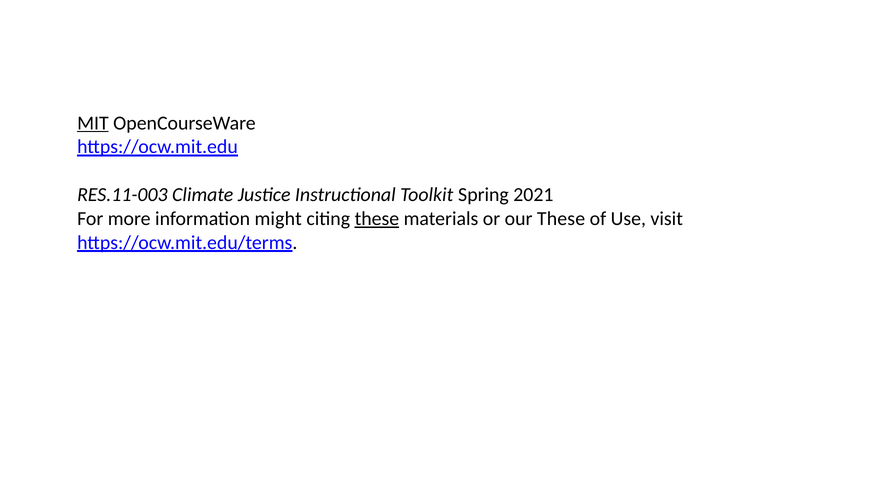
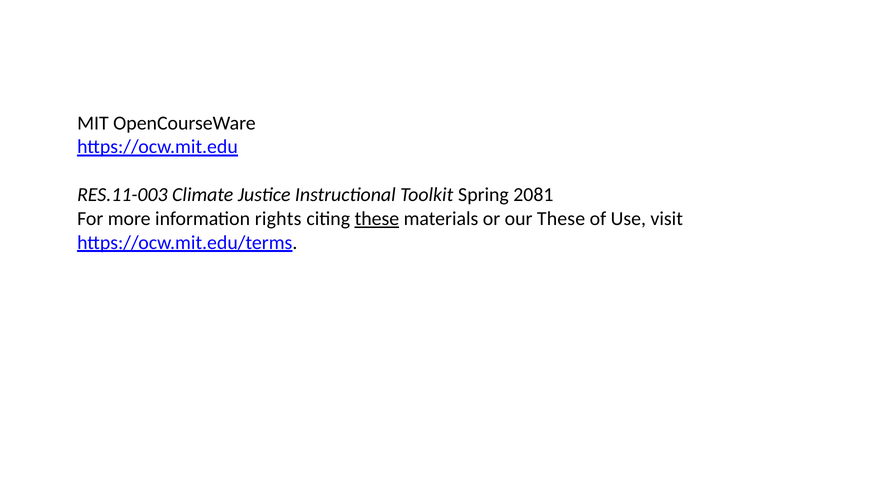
MIT underline: present -> none (93, 123)
2021: 2021 -> 2081 (533, 195)
might: might -> rights (278, 219)
